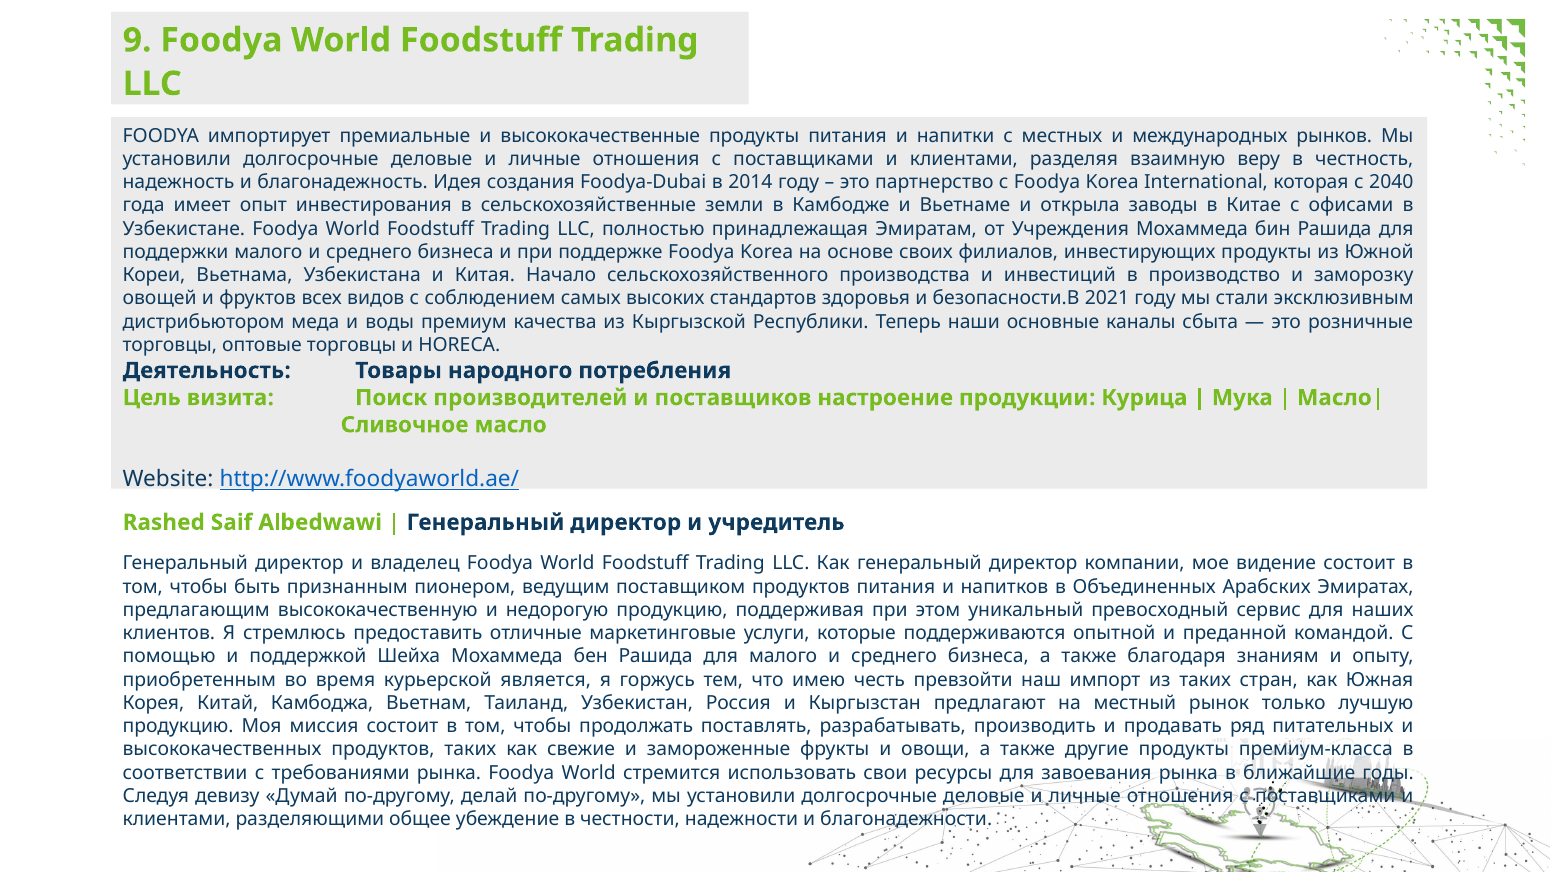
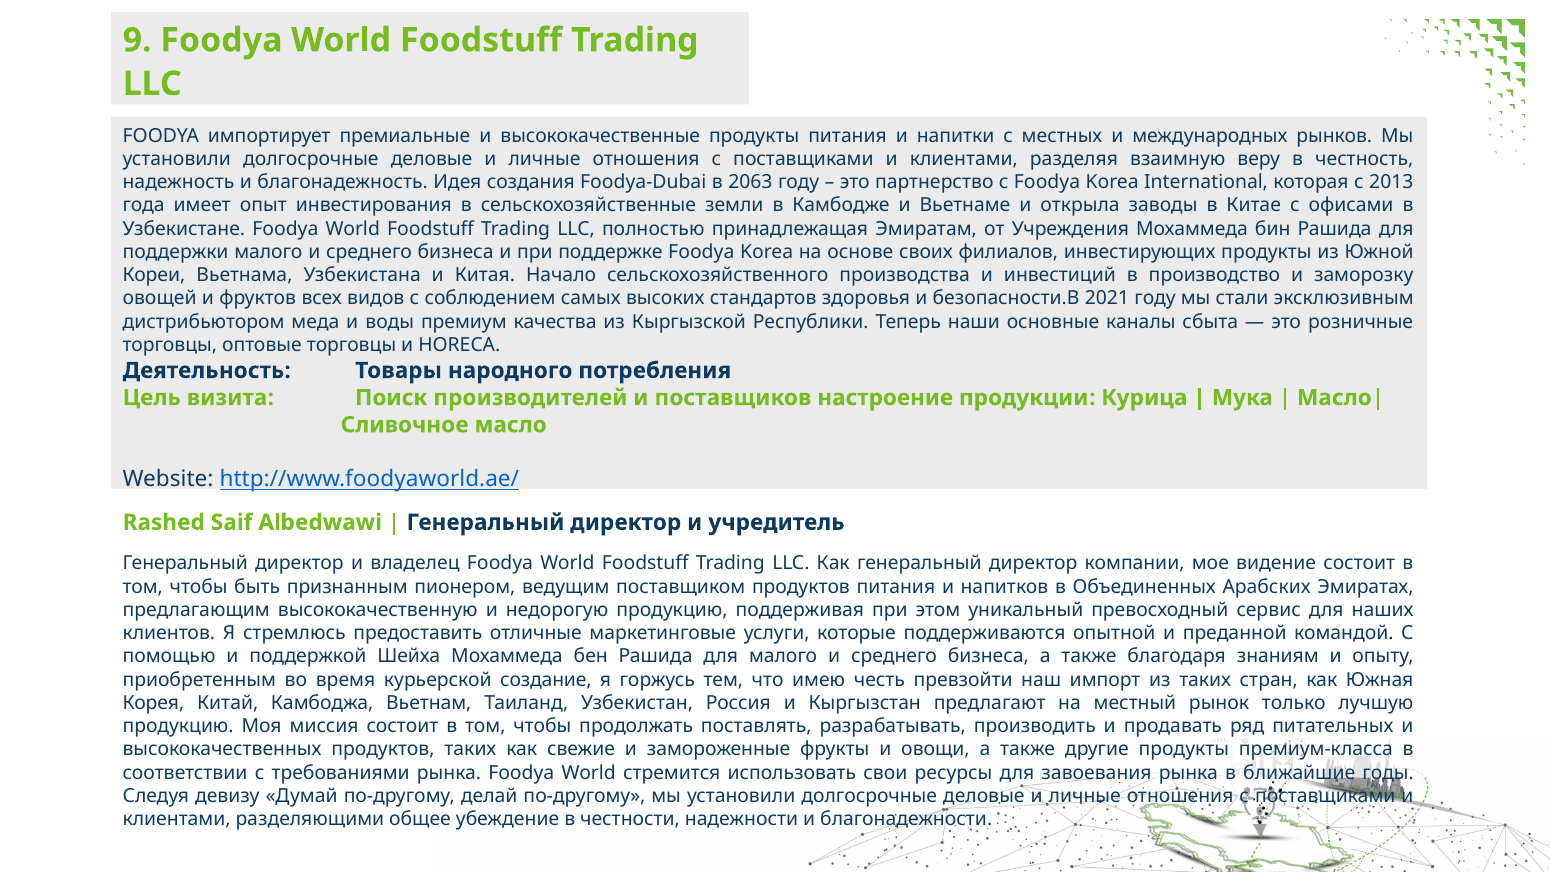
2014: 2014 -> 2063 (750, 182)
2040: 2040 -> 2013 (1391, 182)
является: является -> создание (546, 680)
